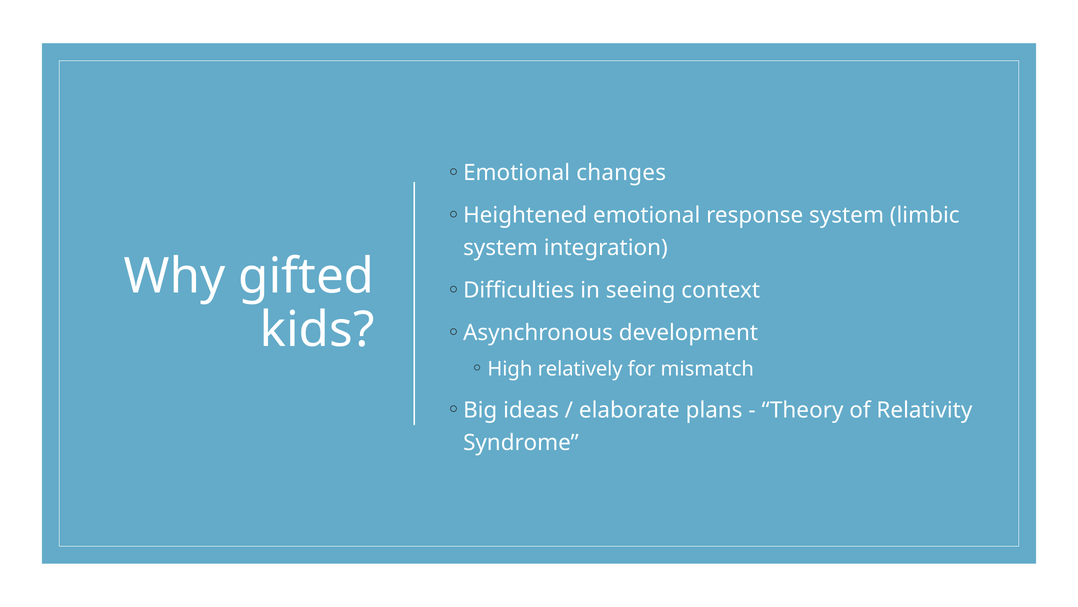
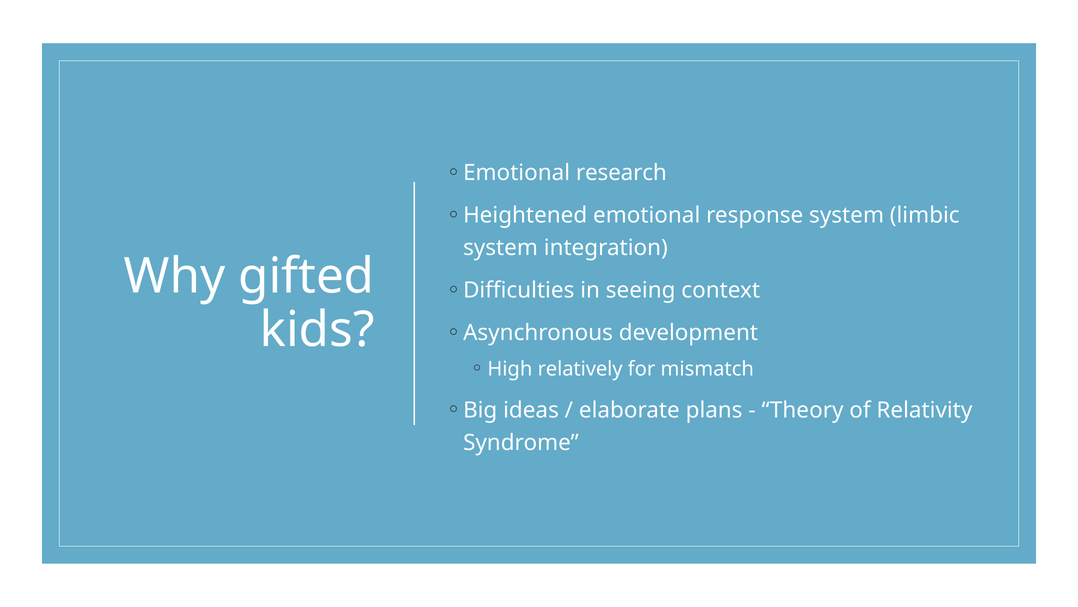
changes: changes -> research (621, 173)
